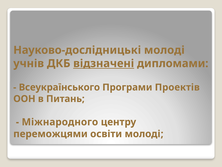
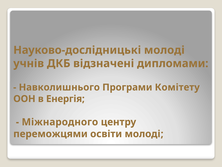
відзначені underline: present -> none (104, 63)
Всеукраїнського: Всеукраїнського -> Навколишнього (59, 87)
Проектів: Проектів -> Комітету (177, 87)
Питань: Питань -> Енергія (65, 99)
